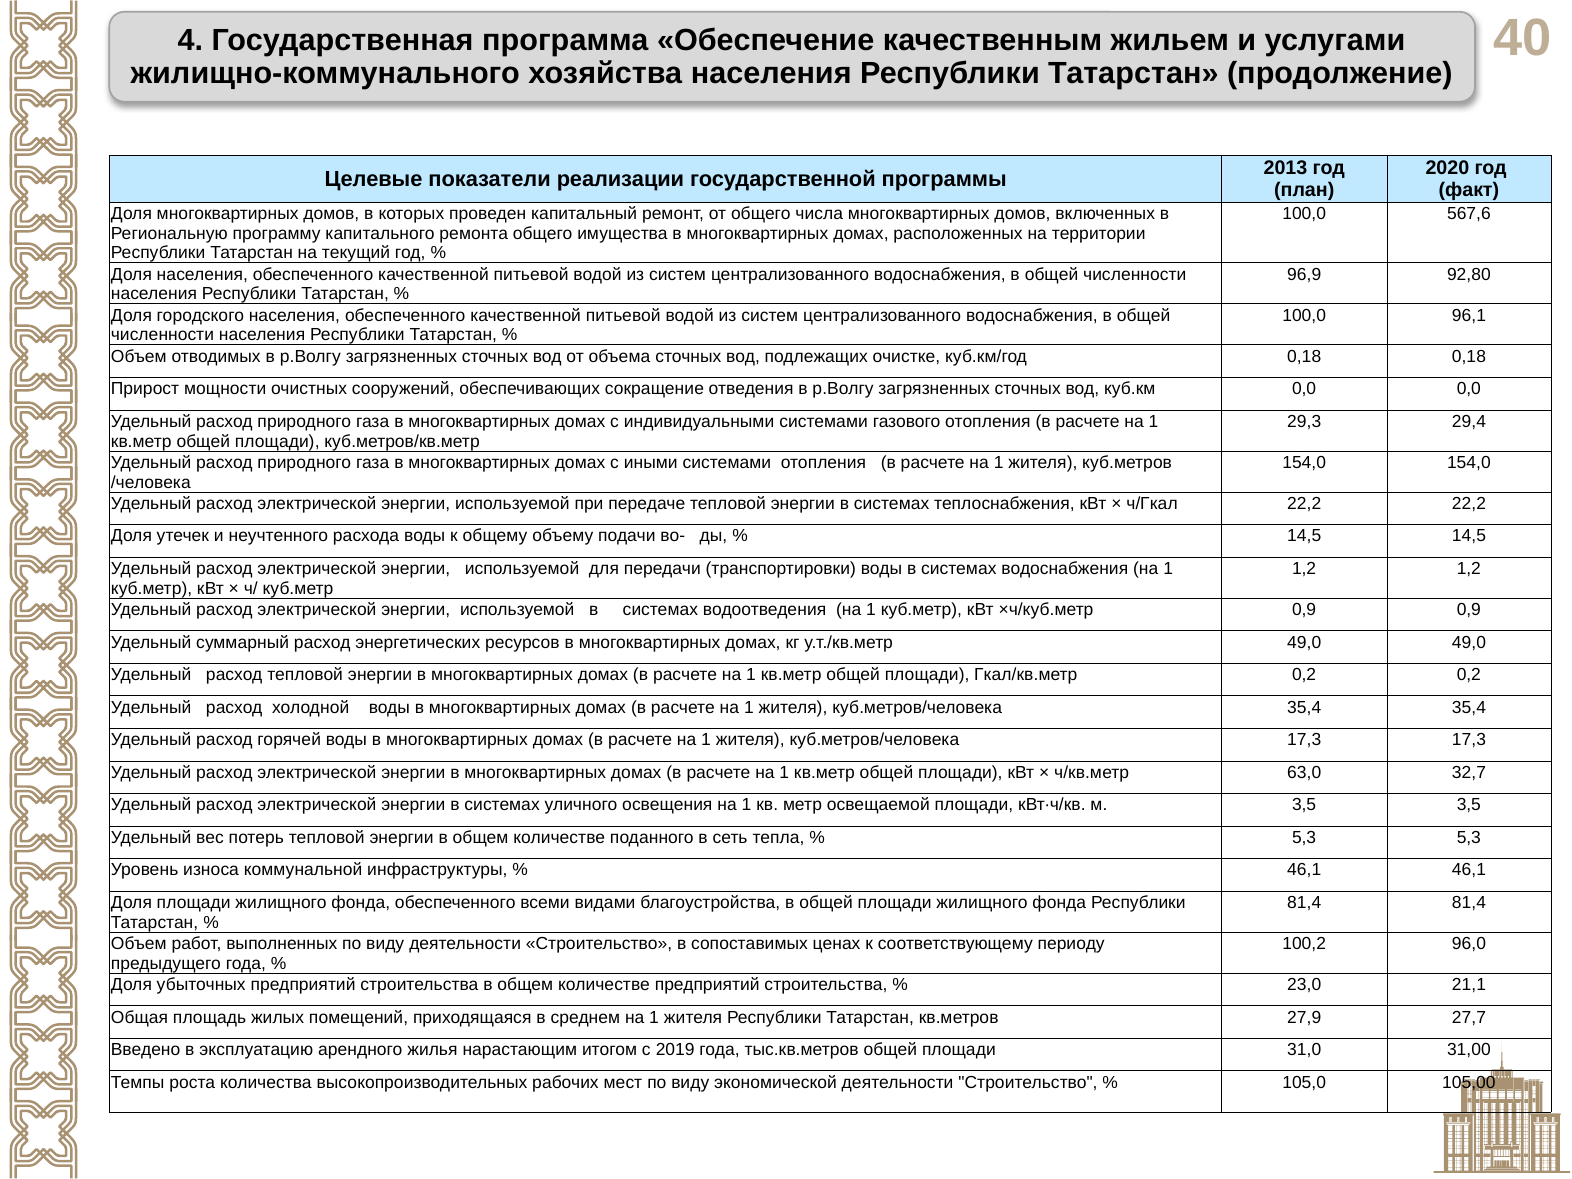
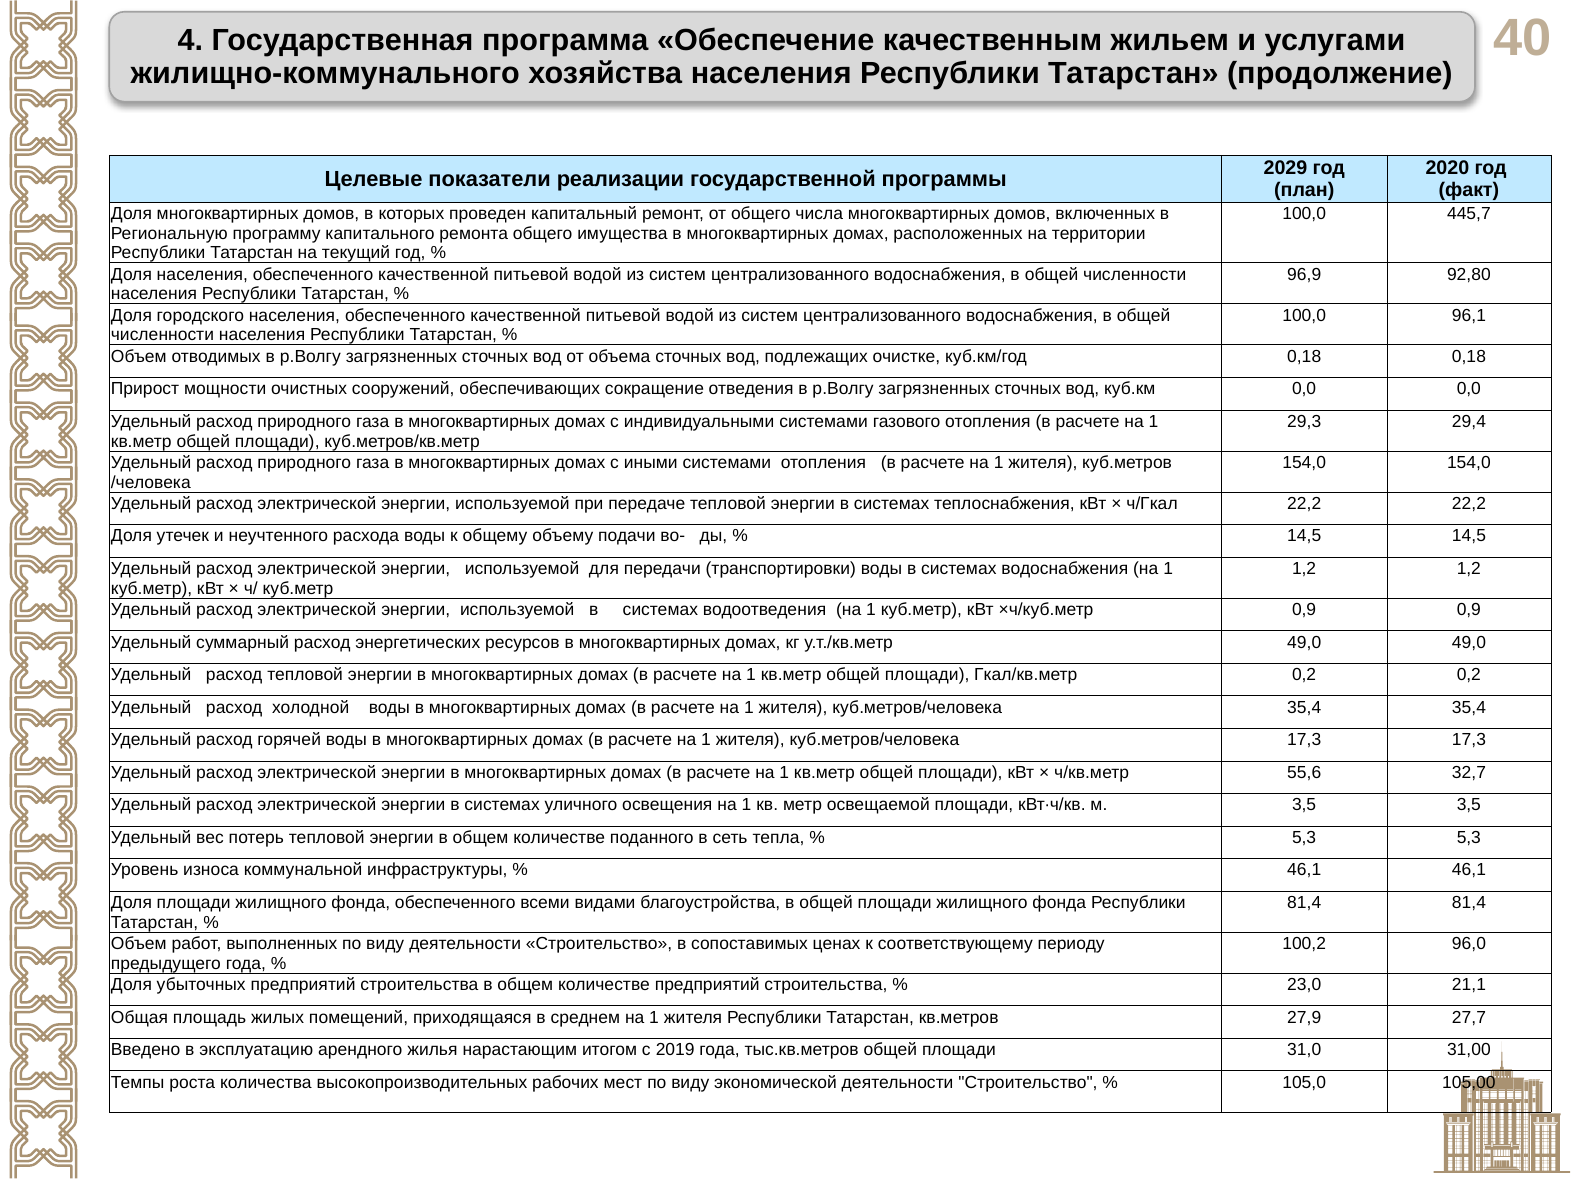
2013: 2013 -> 2029 (1285, 168)
567,6: 567,6 -> 445,7 (1469, 214)
63,0: 63,0 -> 55,6 (1304, 773)
